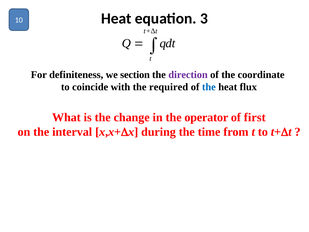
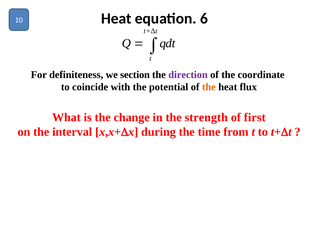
3: 3 -> 6 (204, 18)
required: required -> potential (169, 87)
the colour: blue -> orange (209, 87)
operator: operator -> strength (206, 117)
